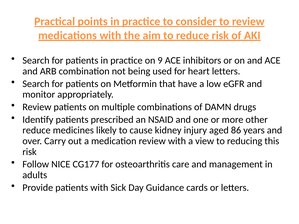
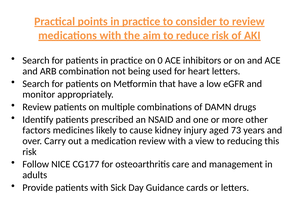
9: 9 -> 0 (160, 61)
reduce: reduce -> factors (37, 130)
86: 86 -> 73 (236, 130)
